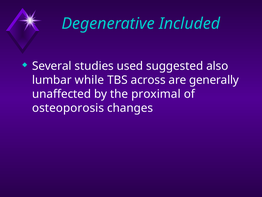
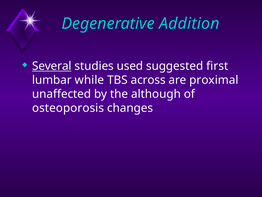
Included: Included -> Addition (189, 23)
Several underline: none -> present (52, 66)
also: also -> first (217, 66)
generally: generally -> proximal (214, 80)
proximal: proximal -> although (156, 94)
